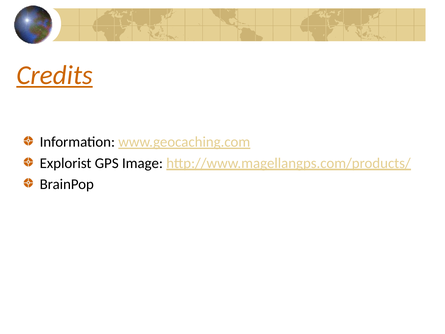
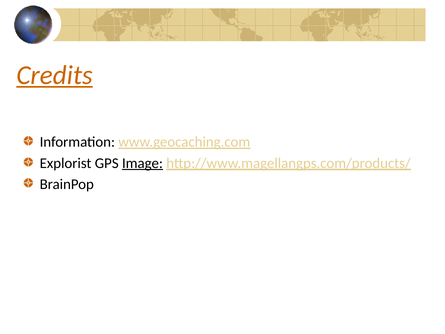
Image underline: none -> present (142, 163)
